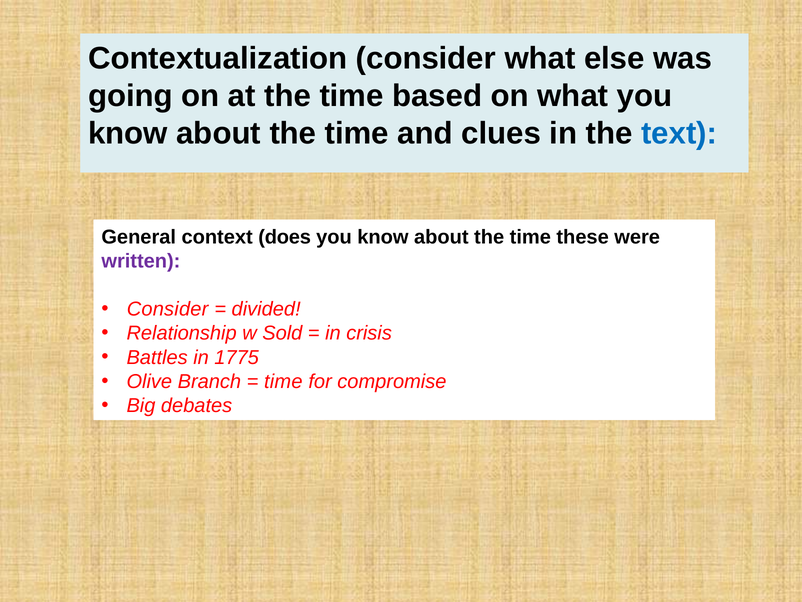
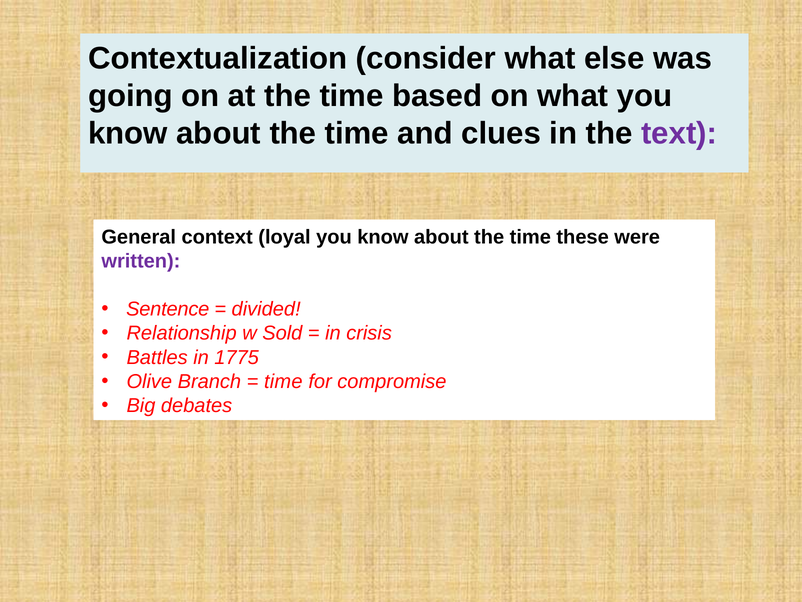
text colour: blue -> purple (679, 133)
does: does -> loyal (284, 237)
Consider: Consider -> Sentence (168, 309)
